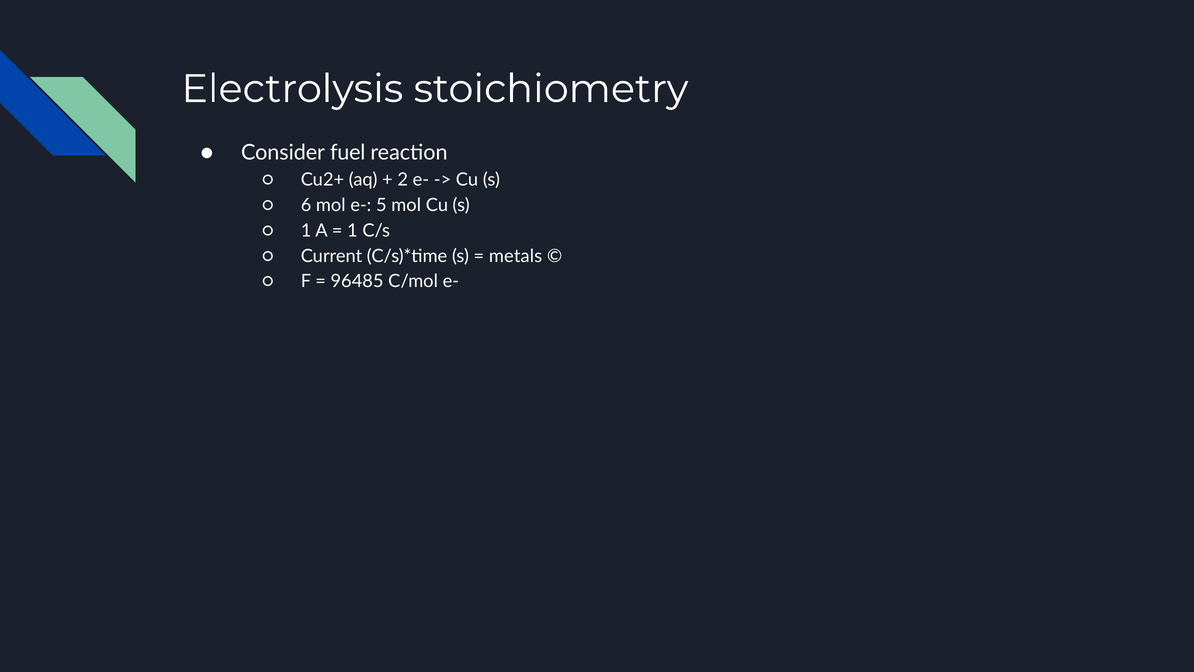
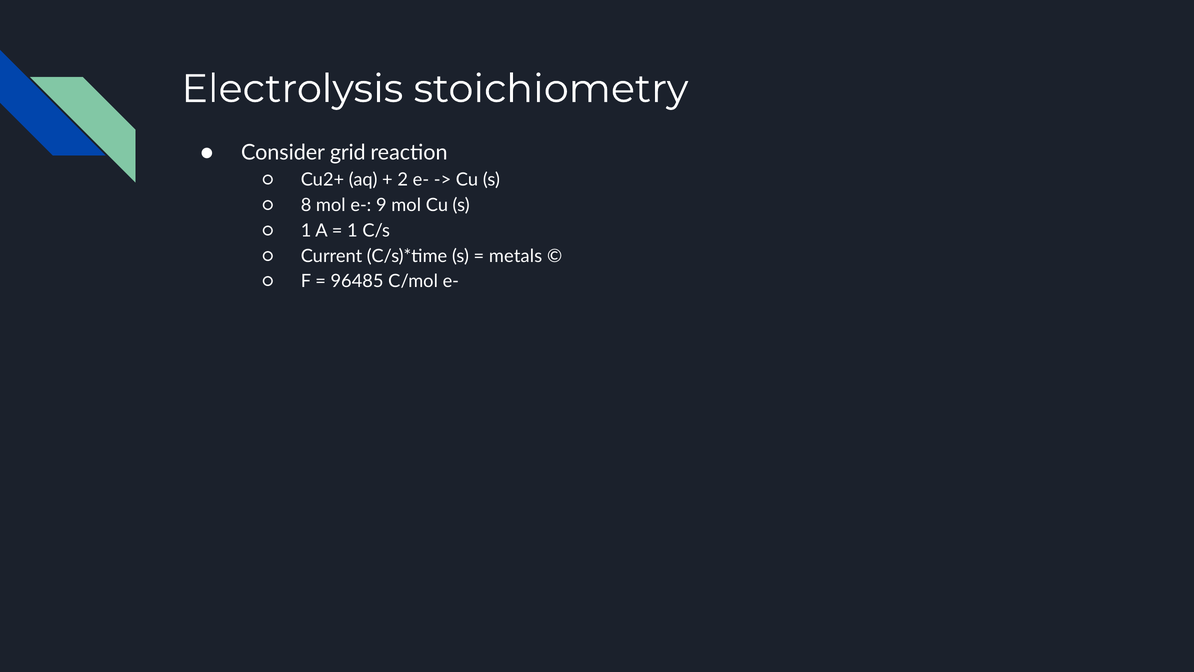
fuel: fuel -> grid (348, 153)
6: 6 -> 8 (306, 205)
5: 5 -> 9 (381, 205)
